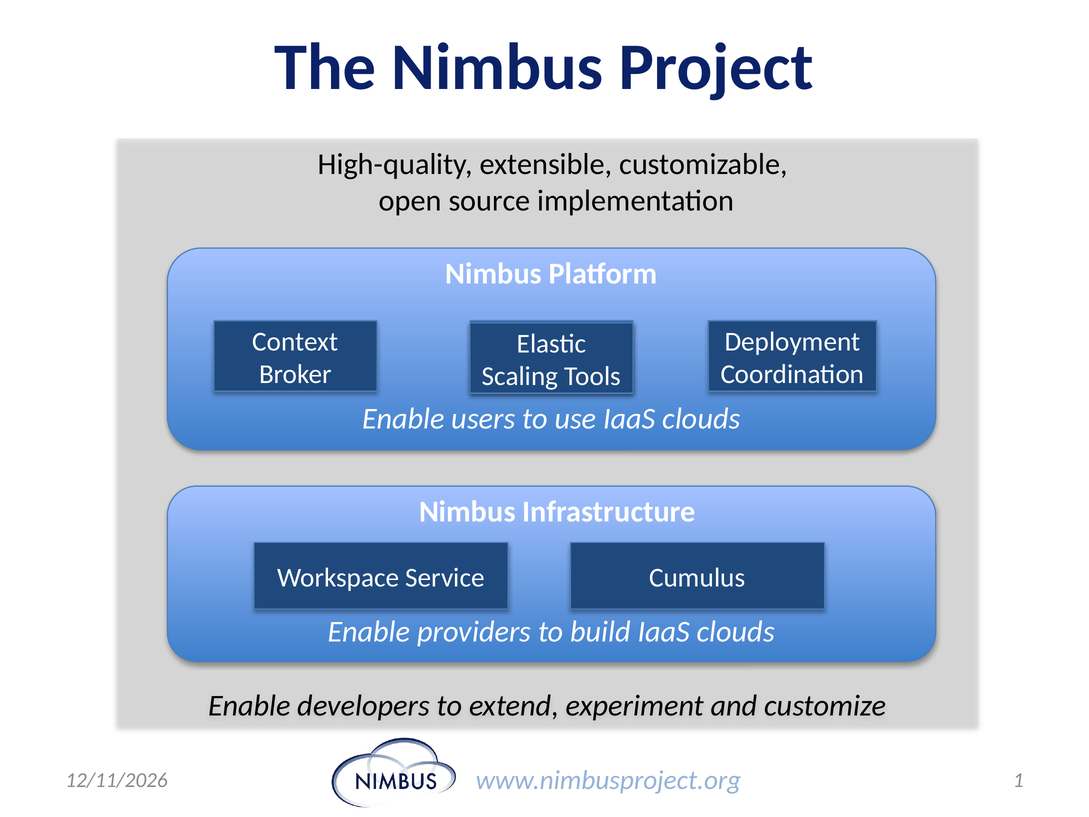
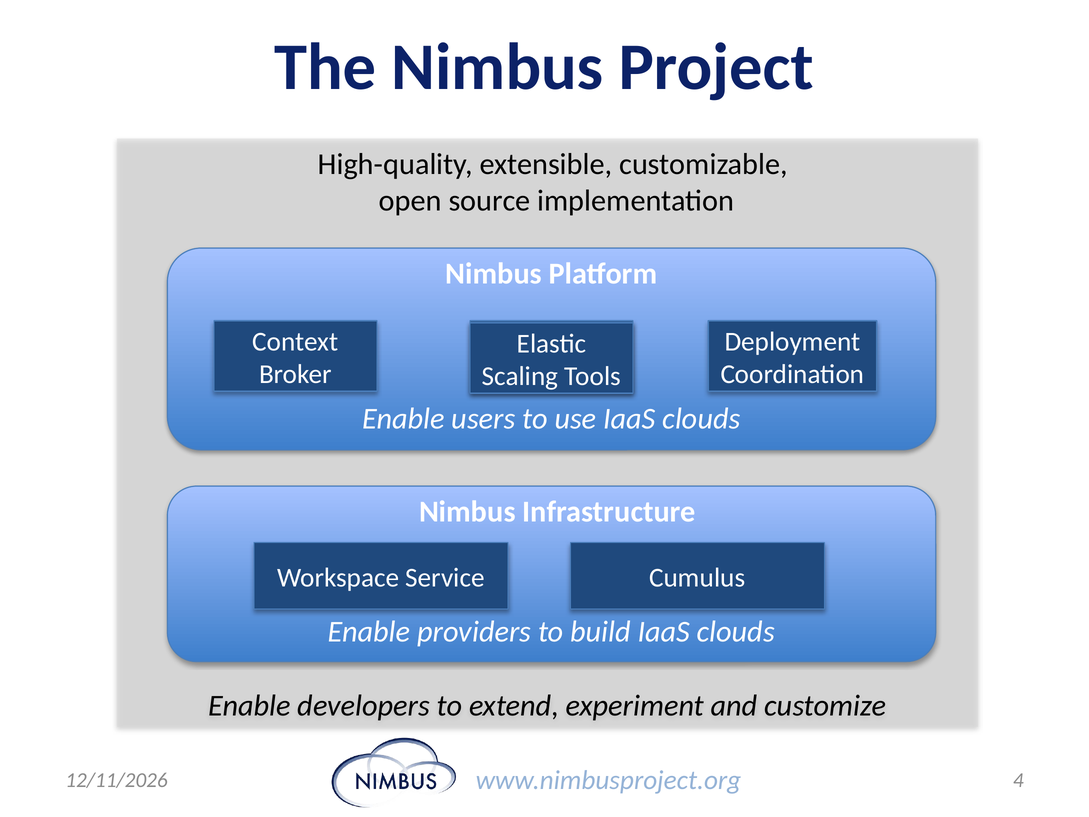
1: 1 -> 4 (1018, 780)
